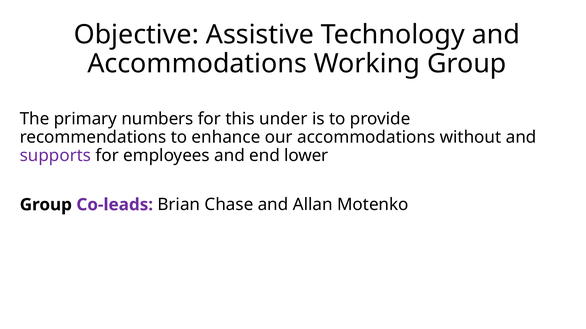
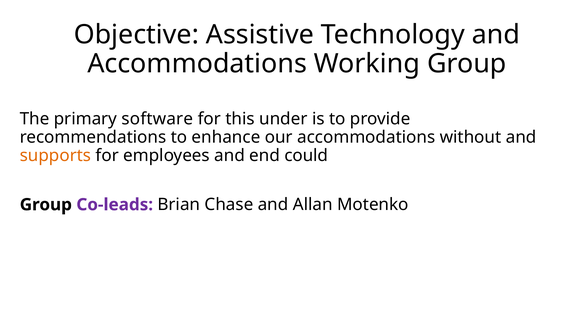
numbers: numbers -> software (157, 119)
supports colour: purple -> orange (55, 156)
lower: lower -> could (306, 156)
